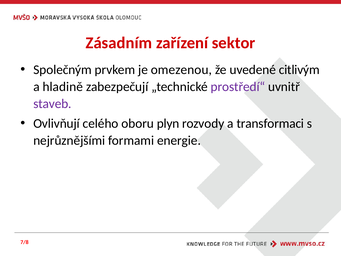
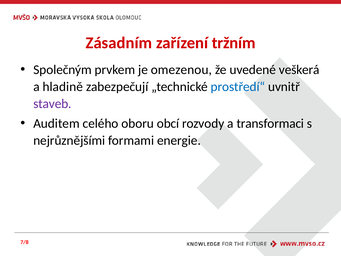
sektor: sektor -> tržním (234, 43)
citlivým: citlivým -> veškerá (299, 70)
prostředí“ colour: purple -> blue (238, 87)
Ovlivňují: Ovlivňují -> Auditem (56, 123)
plyn: plyn -> obcí (168, 123)
